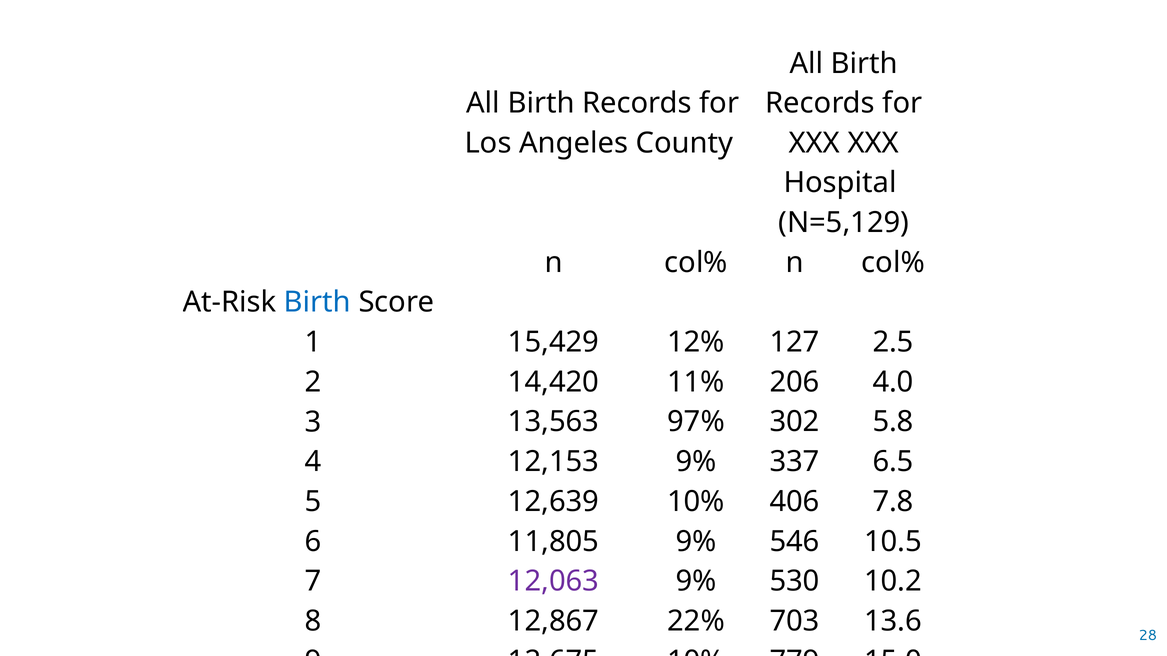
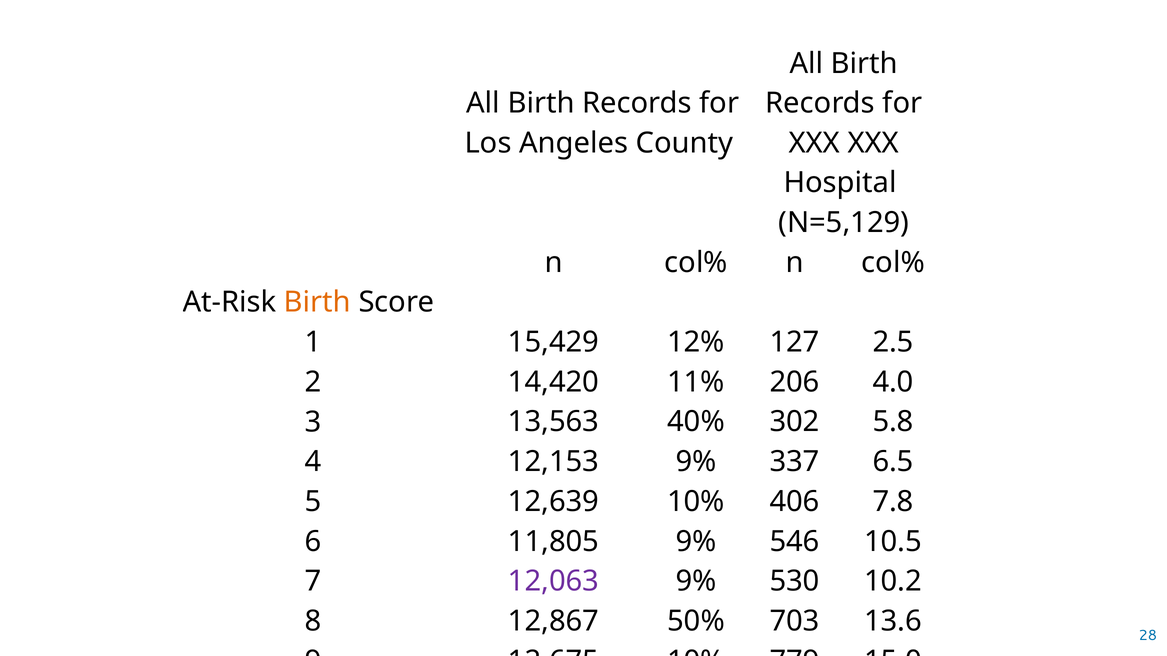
Birth colour: blue -> orange (317, 303)
97%: 97% -> 40% (696, 422)
22%: 22% -> 50% (696, 621)
